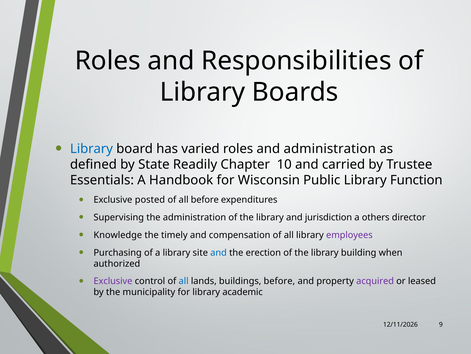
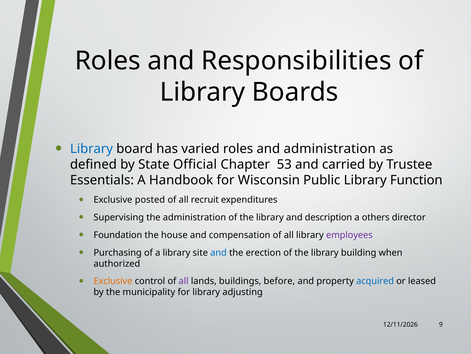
Readily: Readily -> Official (195, 164)
10: 10 -> 53 (284, 164)
all before: before -> recruit (205, 200)
jurisdiction: jurisdiction -> description (328, 217)
Knowledge: Knowledge -> Foundation (118, 235)
timely: timely -> house (174, 235)
Exclusive colour: purple -> orange (113, 281)
all colour: blue -> purple (184, 281)
acquired colour: purple -> blue (375, 281)
academic: academic -> adjusting (243, 292)
